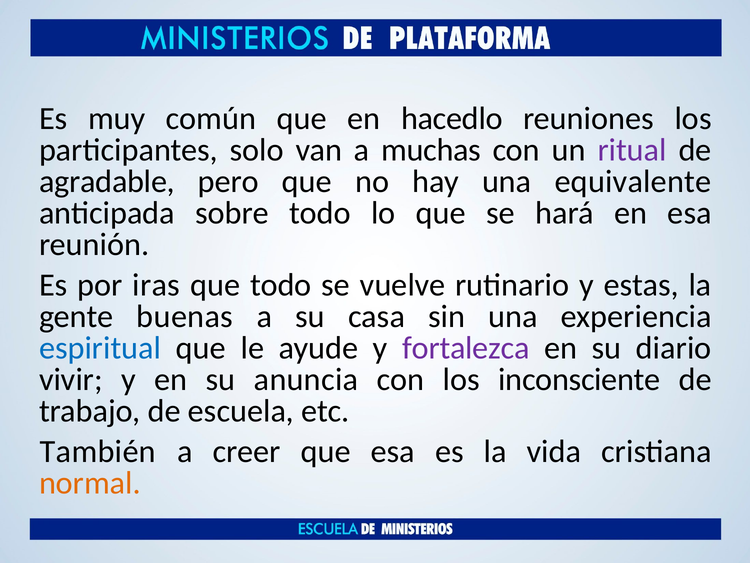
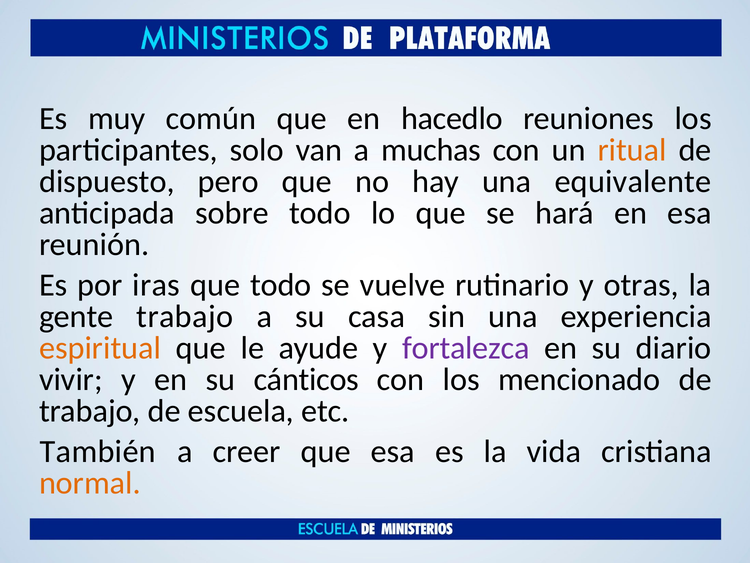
ritual colour: purple -> orange (632, 150)
agradable: agradable -> dispuesto (107, 181)
estas: estas -> otras (641, 285)
gente buenas: buenas -> trabajo (185, 316)
espiritual colour: blue -> orange (100, 348)
anuncia: anuncia -> cánticos (306, 379)
inconsciente: inconsciente -> mencionado (579, 379)
